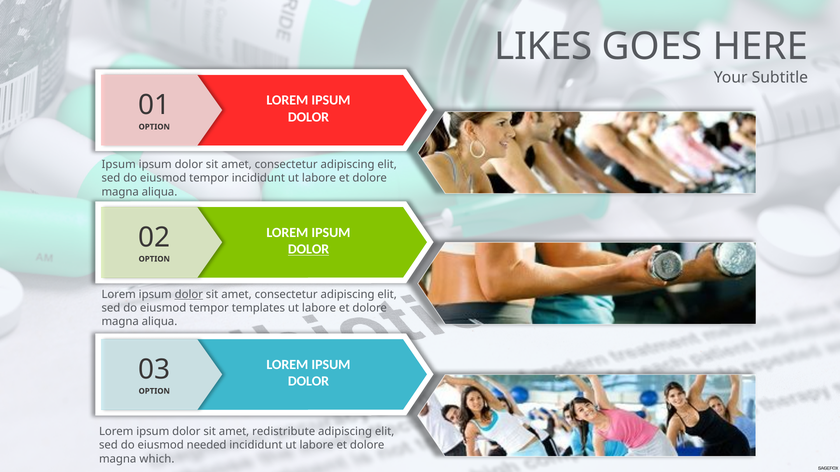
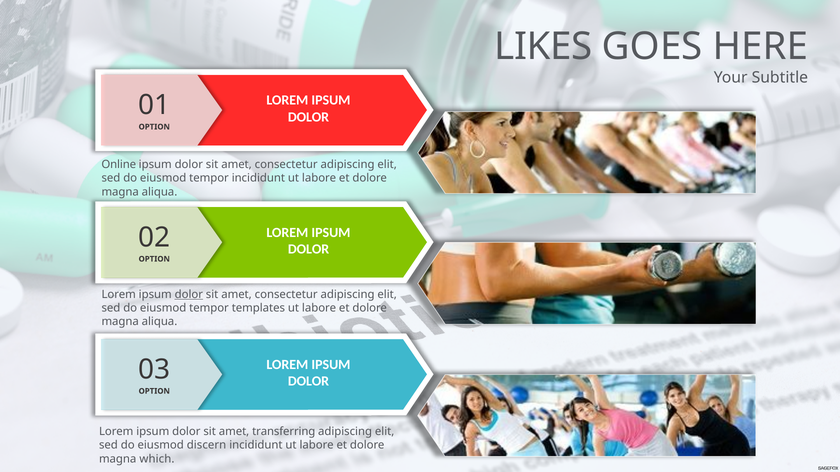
Ipsum: Ipsum -> Online (119, 165)
DOLOR underline: present -> none (309, 249)
redistribute: redistribute -> transferring (284, 432)
needed: needed -> discern (207, 446)
